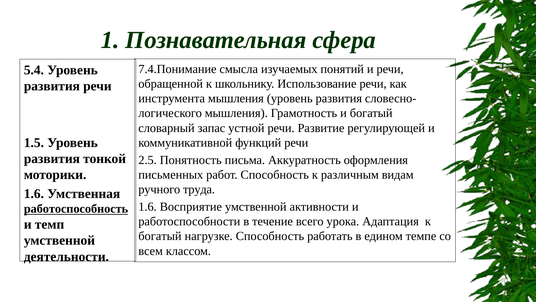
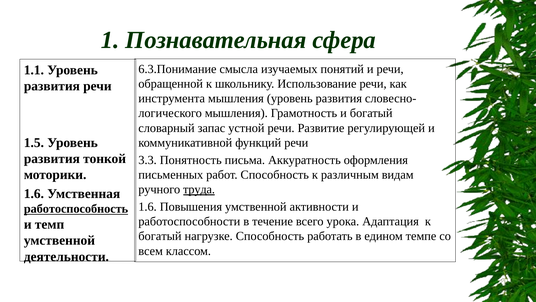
7.4.Понимание: 7.4.Понимание -> 6.3.Понимание (177, 69)
5.4: 5.4 -> 1.1 (34, 70)
2.5: 2.5 -> 3.3 (148, 160)
труда underline: none -> present (199, 189)
Восприятие: Восприятие -> Повышения (191, 206)
